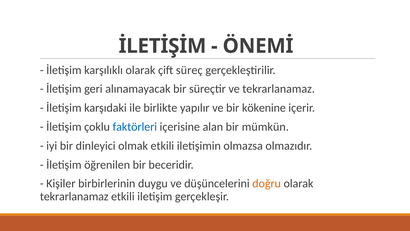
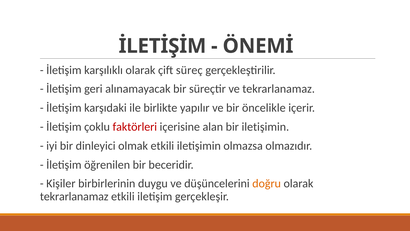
kökenine: kökenine -> öncelikle (264, 108)
faktörleri colour: blue -> red (135, 127)
bir mümkün: mümkün -> iletişimin (265, 127)
